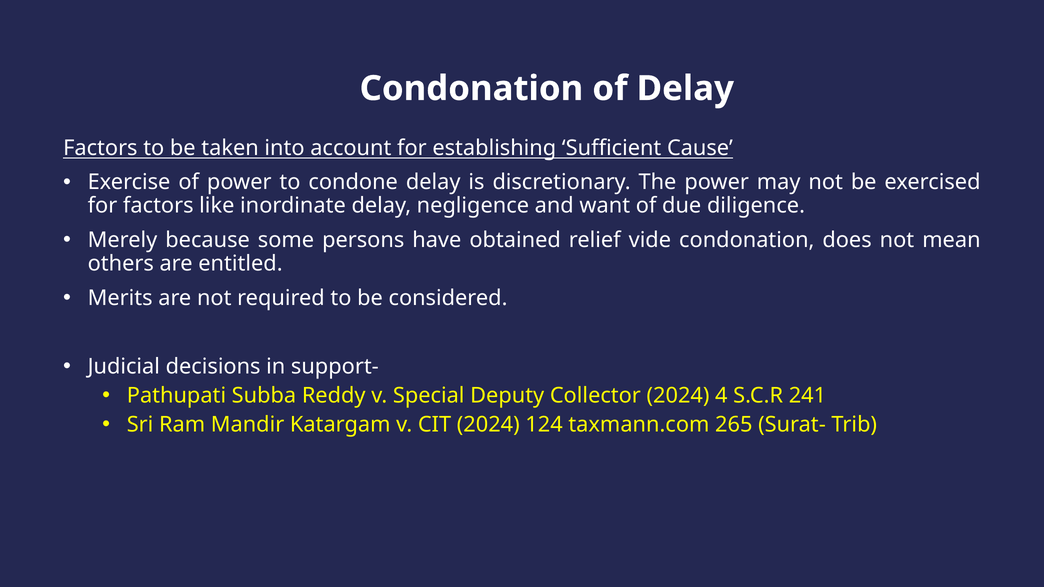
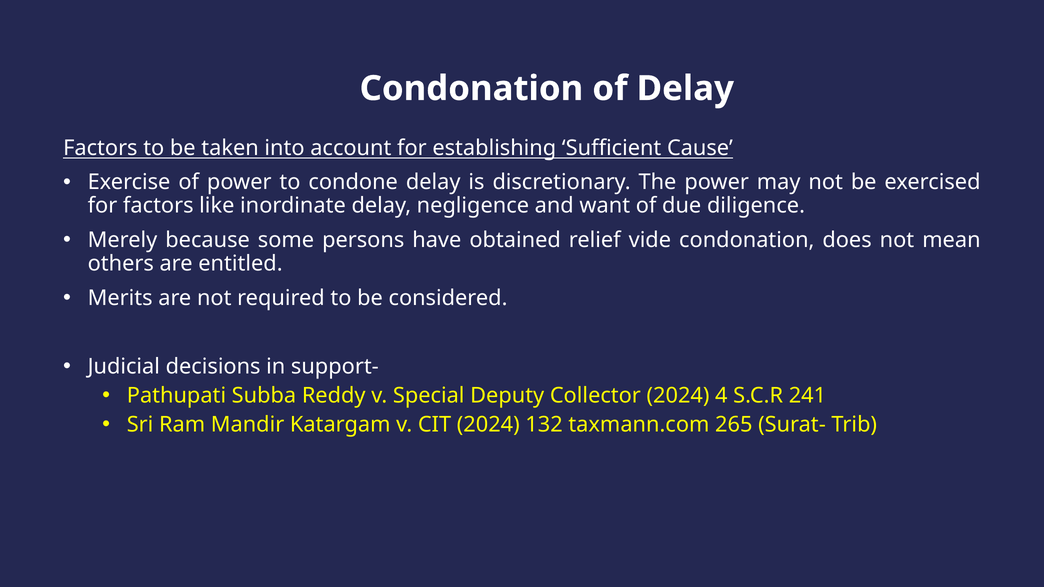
124: 124 -> 132 (544, 425)
